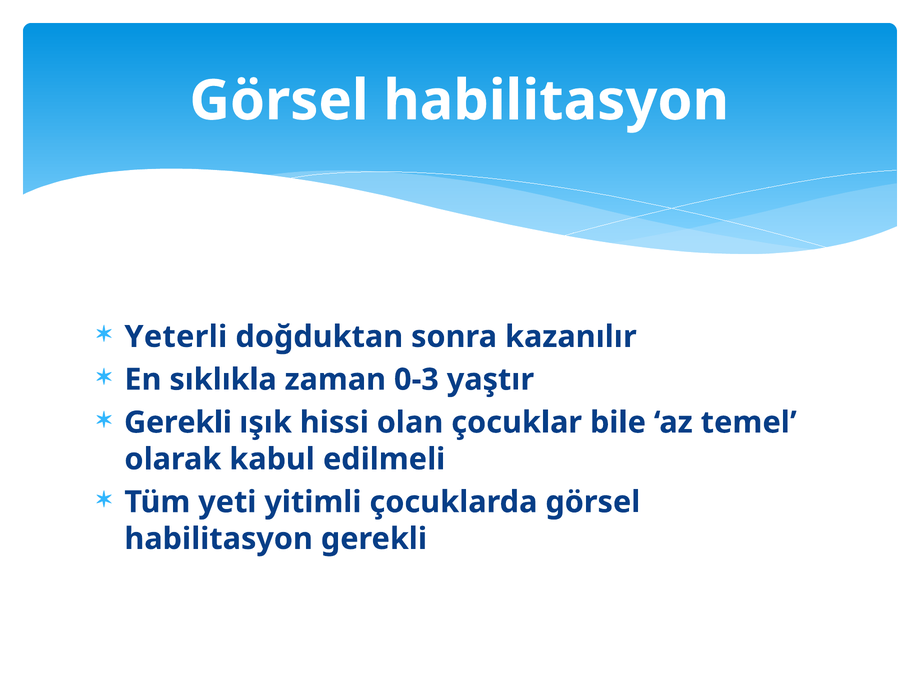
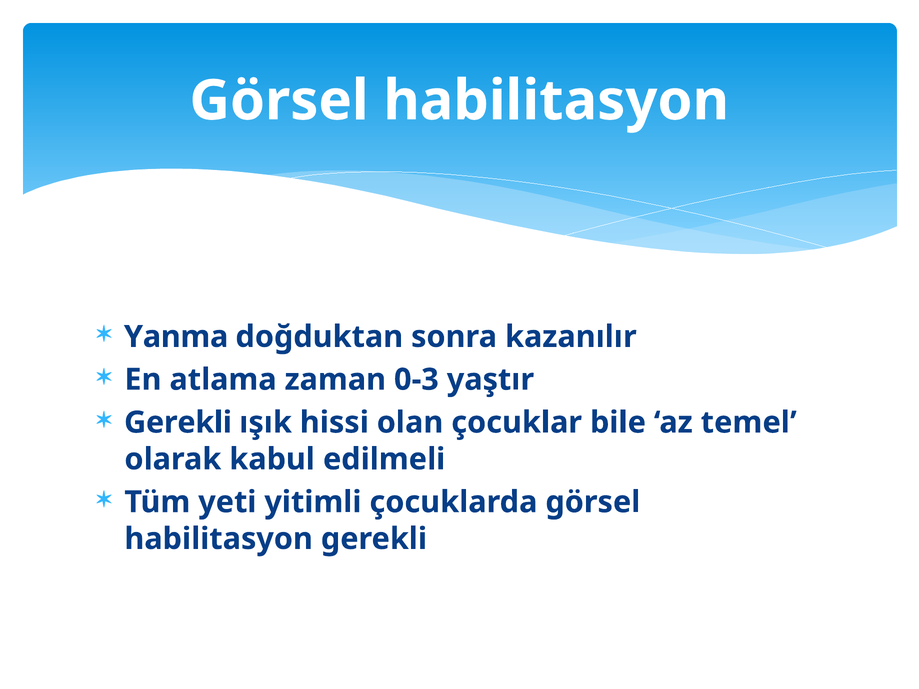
Yeterli: Yeterli -> Yanma (176, 337)
sıklıkla: sıklıkla -> atlama (223, 380)
